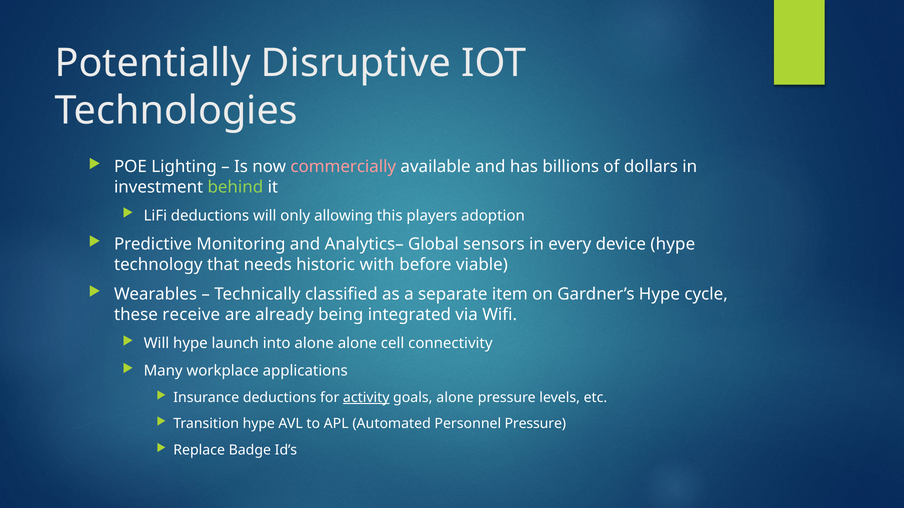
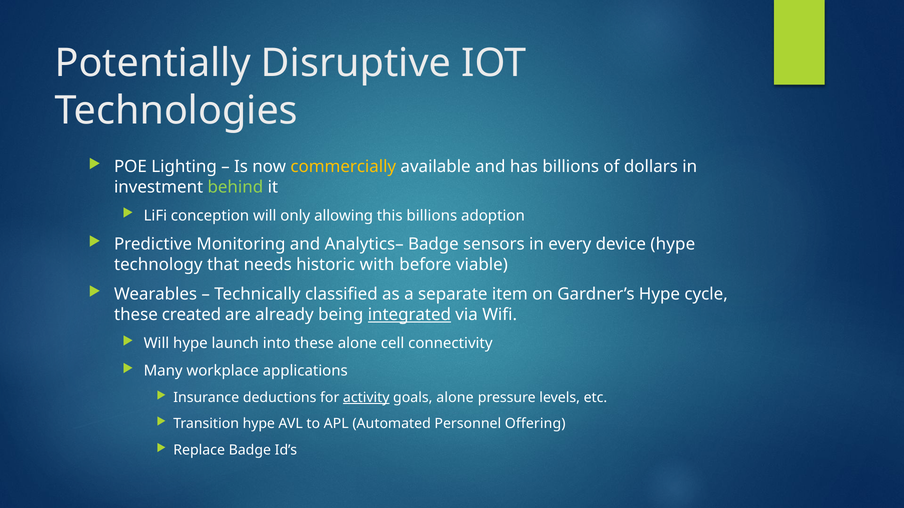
commercially colour: pink -> yellow (343, 167)
LiFi deductions: deductions -> conception (210, 216)
this players: players -> billions (432, 216)
Analytics– Global: Global -> Badge (433, 245)
receive: receive -> created (191, 315)
integrated underline: none -> present (409, 315)
into alone: alone -> these (314, 344)
Personnel Pressure: Pressure -> Offering (535, 424)
